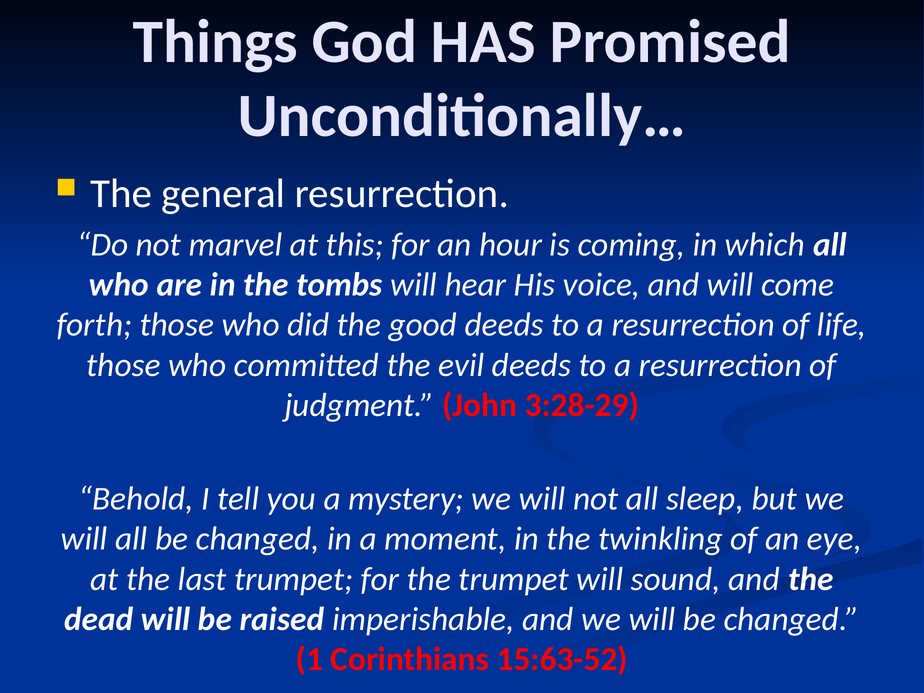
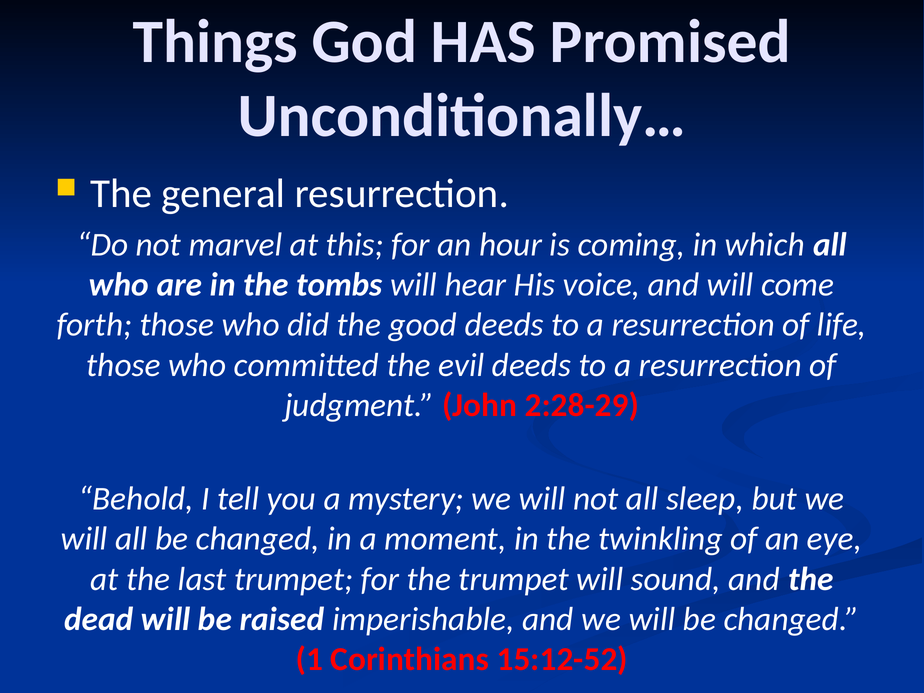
3:28-29: 3:28-29 -> 2:28-29 (582, 405)
15:63-52: 15:63-52 -> 15:12-52 (562, 659)
